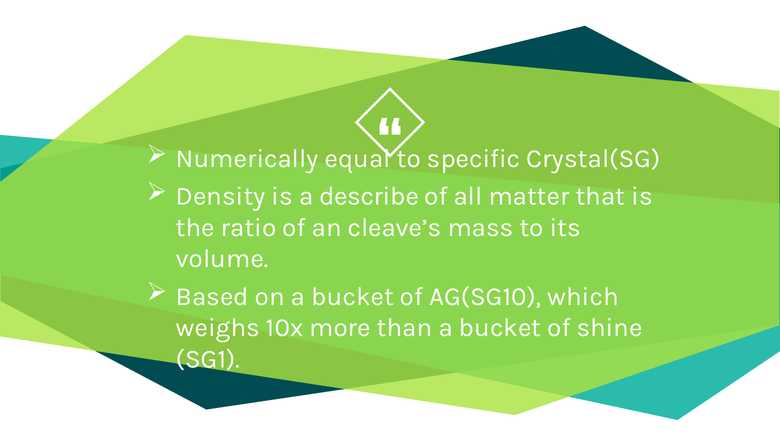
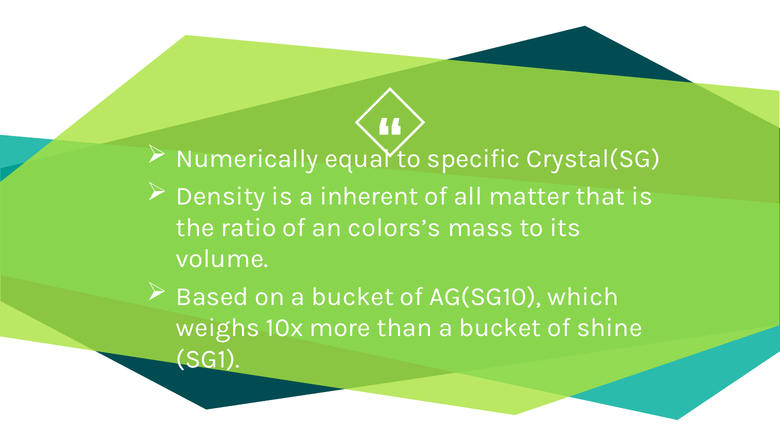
describe: describe -> inherent (369, 196)
cleave’s: cleave’s -> colors’s (394, 228)
